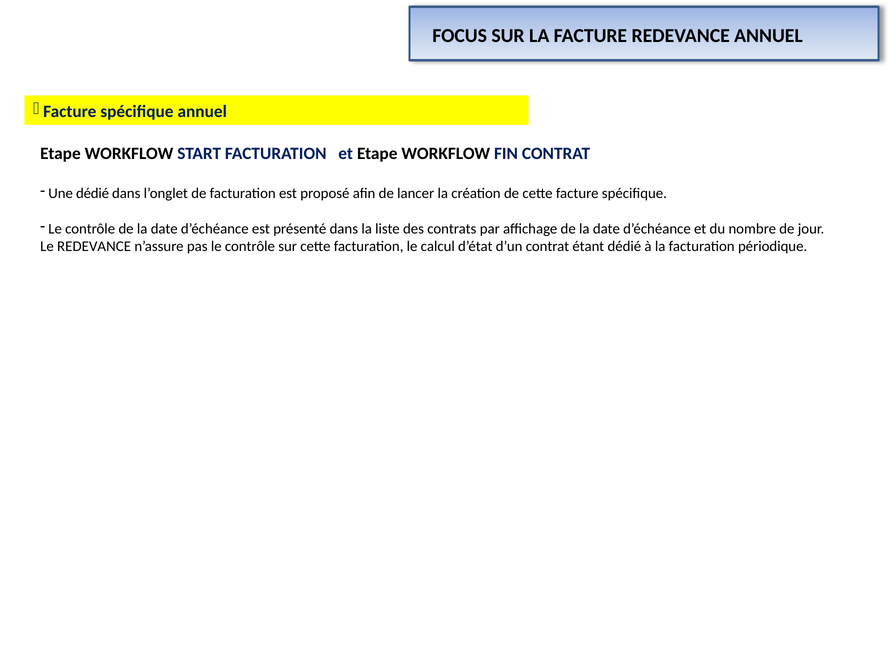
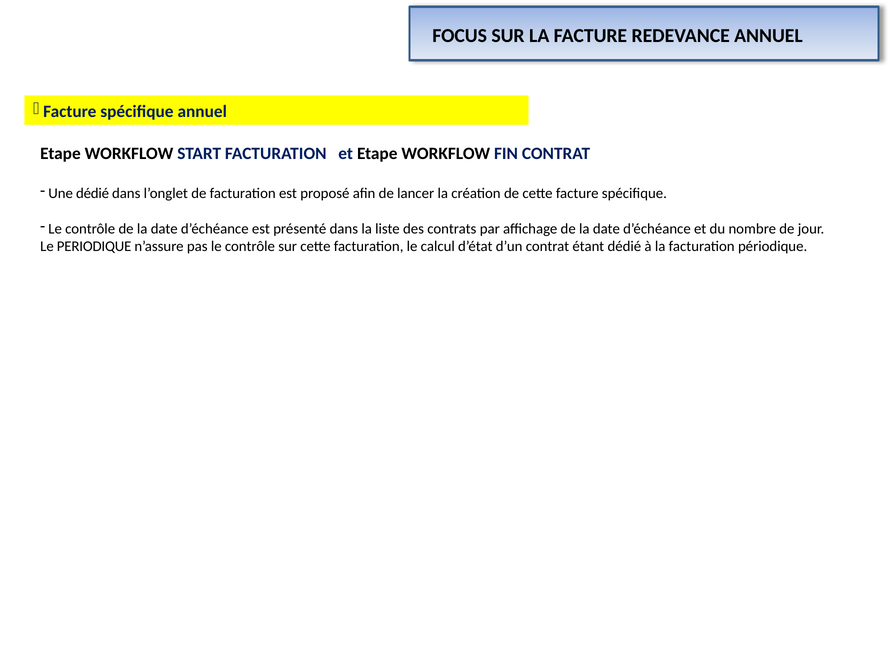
Le REDEVANCE: REDEVANCE -> PERIODIQUE (94, 246)
